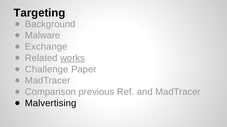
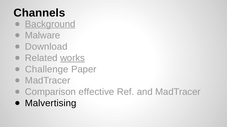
Targeting: Targeting -> Channels (39, 13)
Background underline: none -> present (50, 24)
Exchange: Exchange -> Download (46, 47)
previous: previous -> effective (96, 92)
